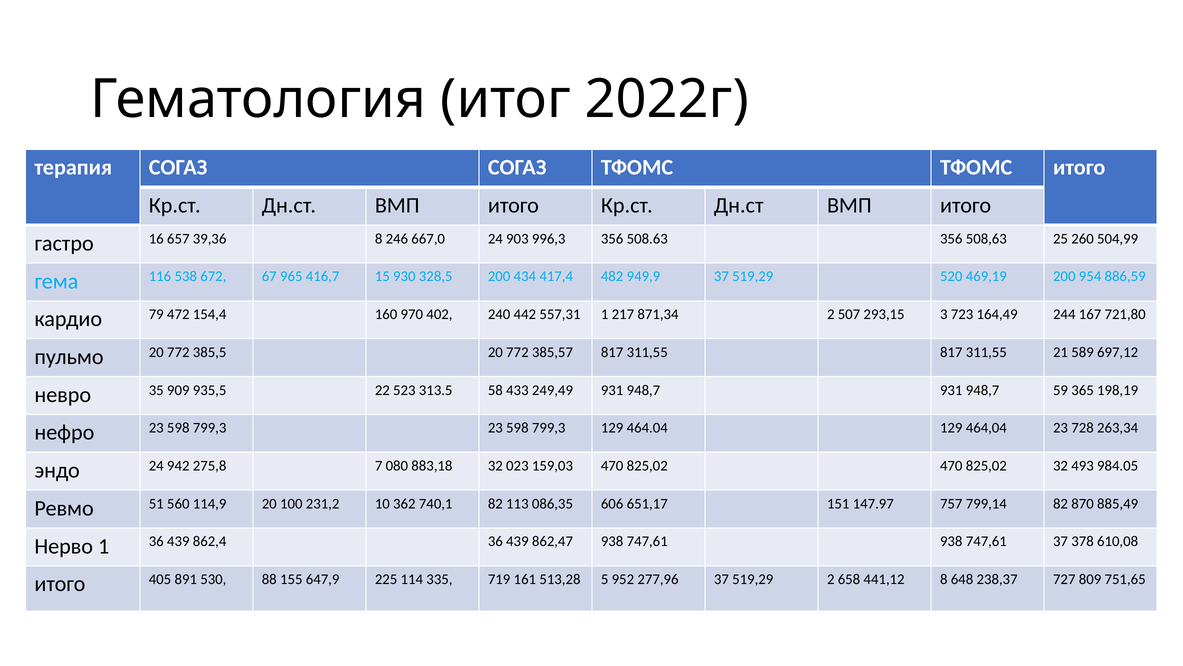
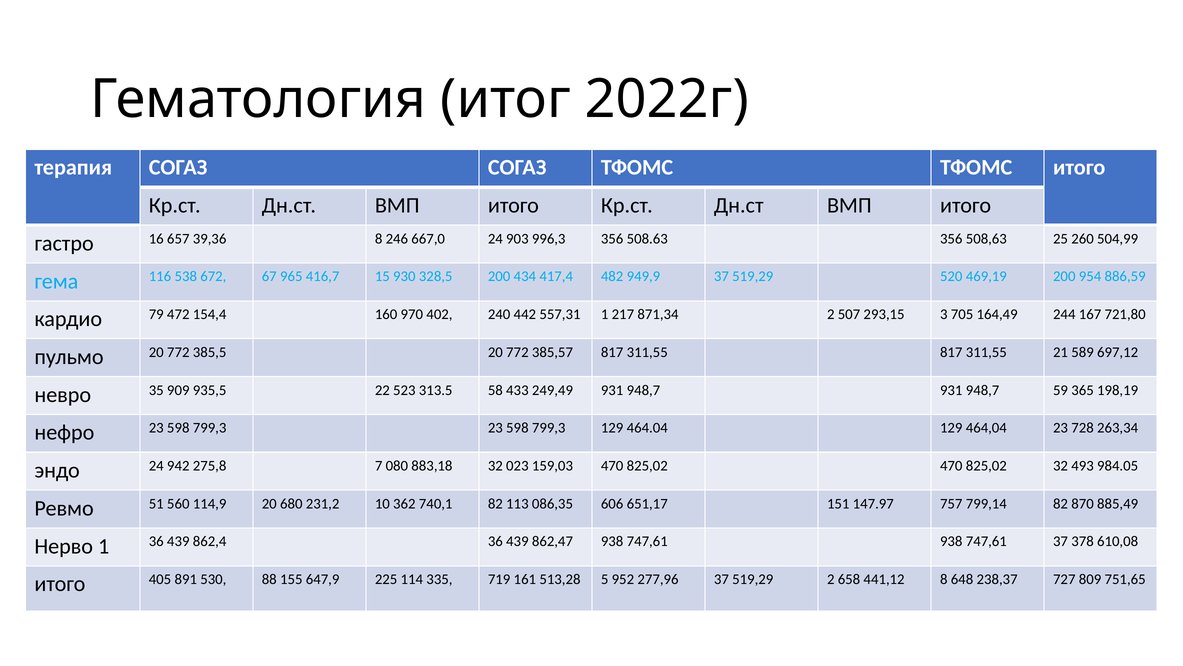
723: 723 -> 705 (962, 314)
100: 100 -> 680 (291, 503)
